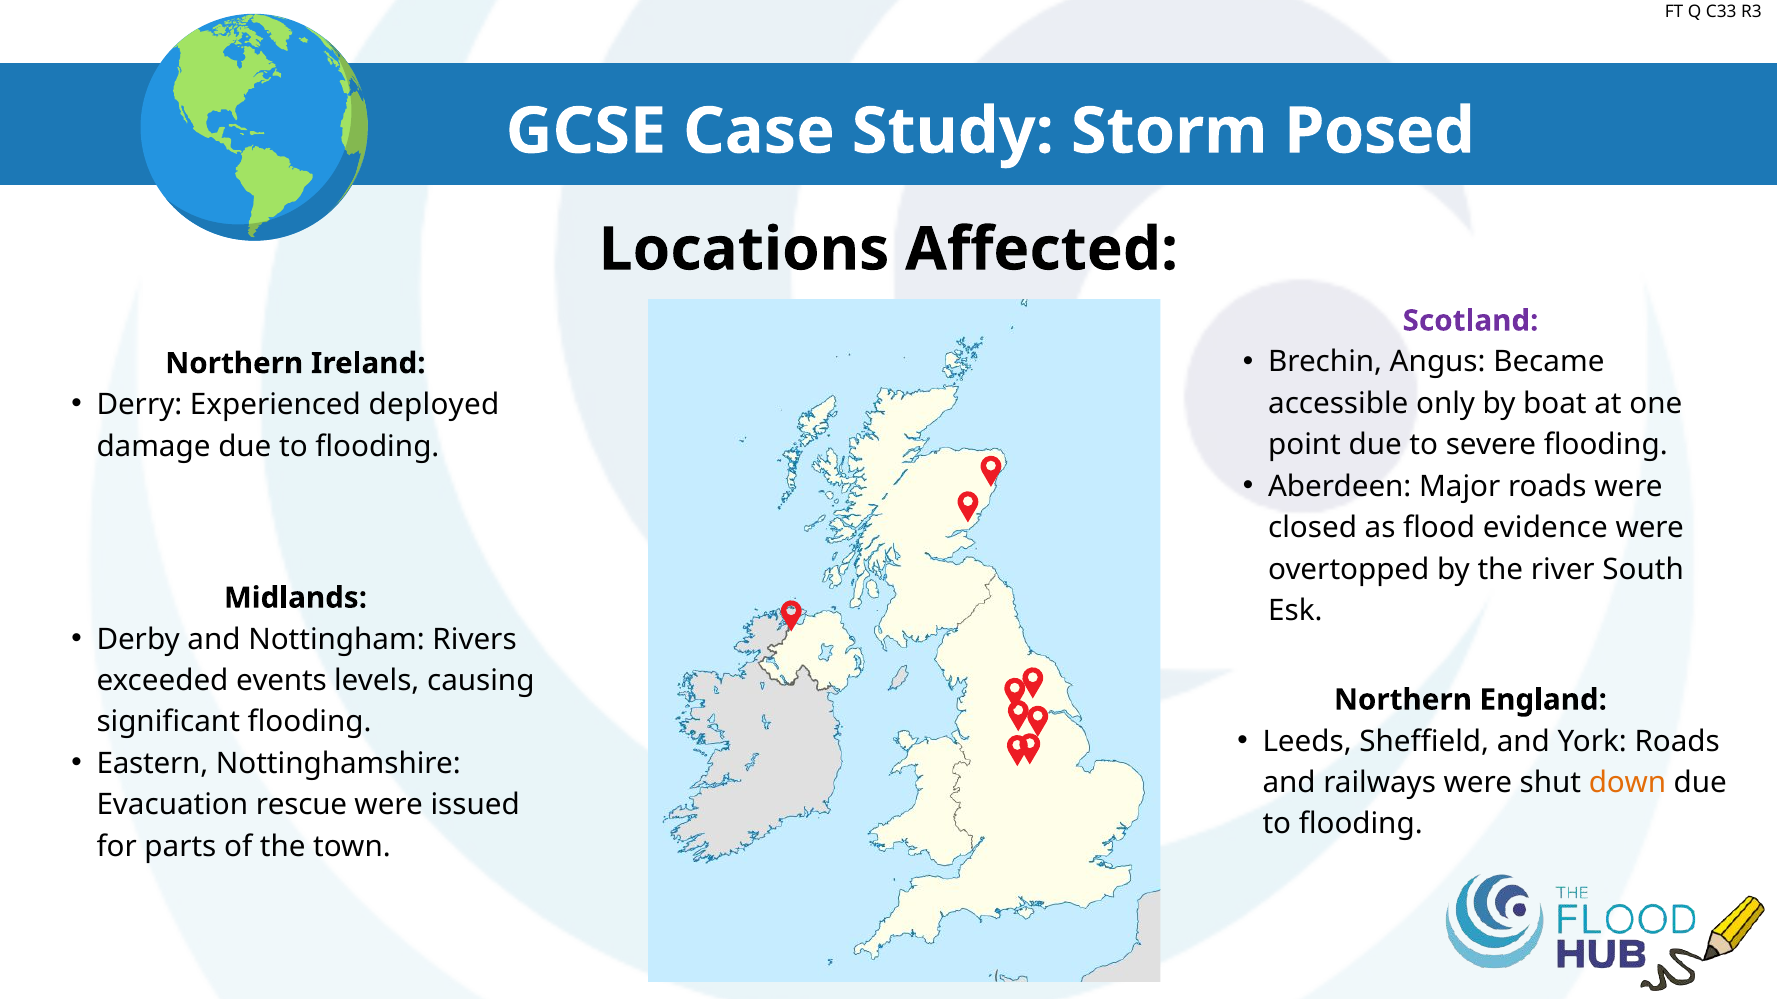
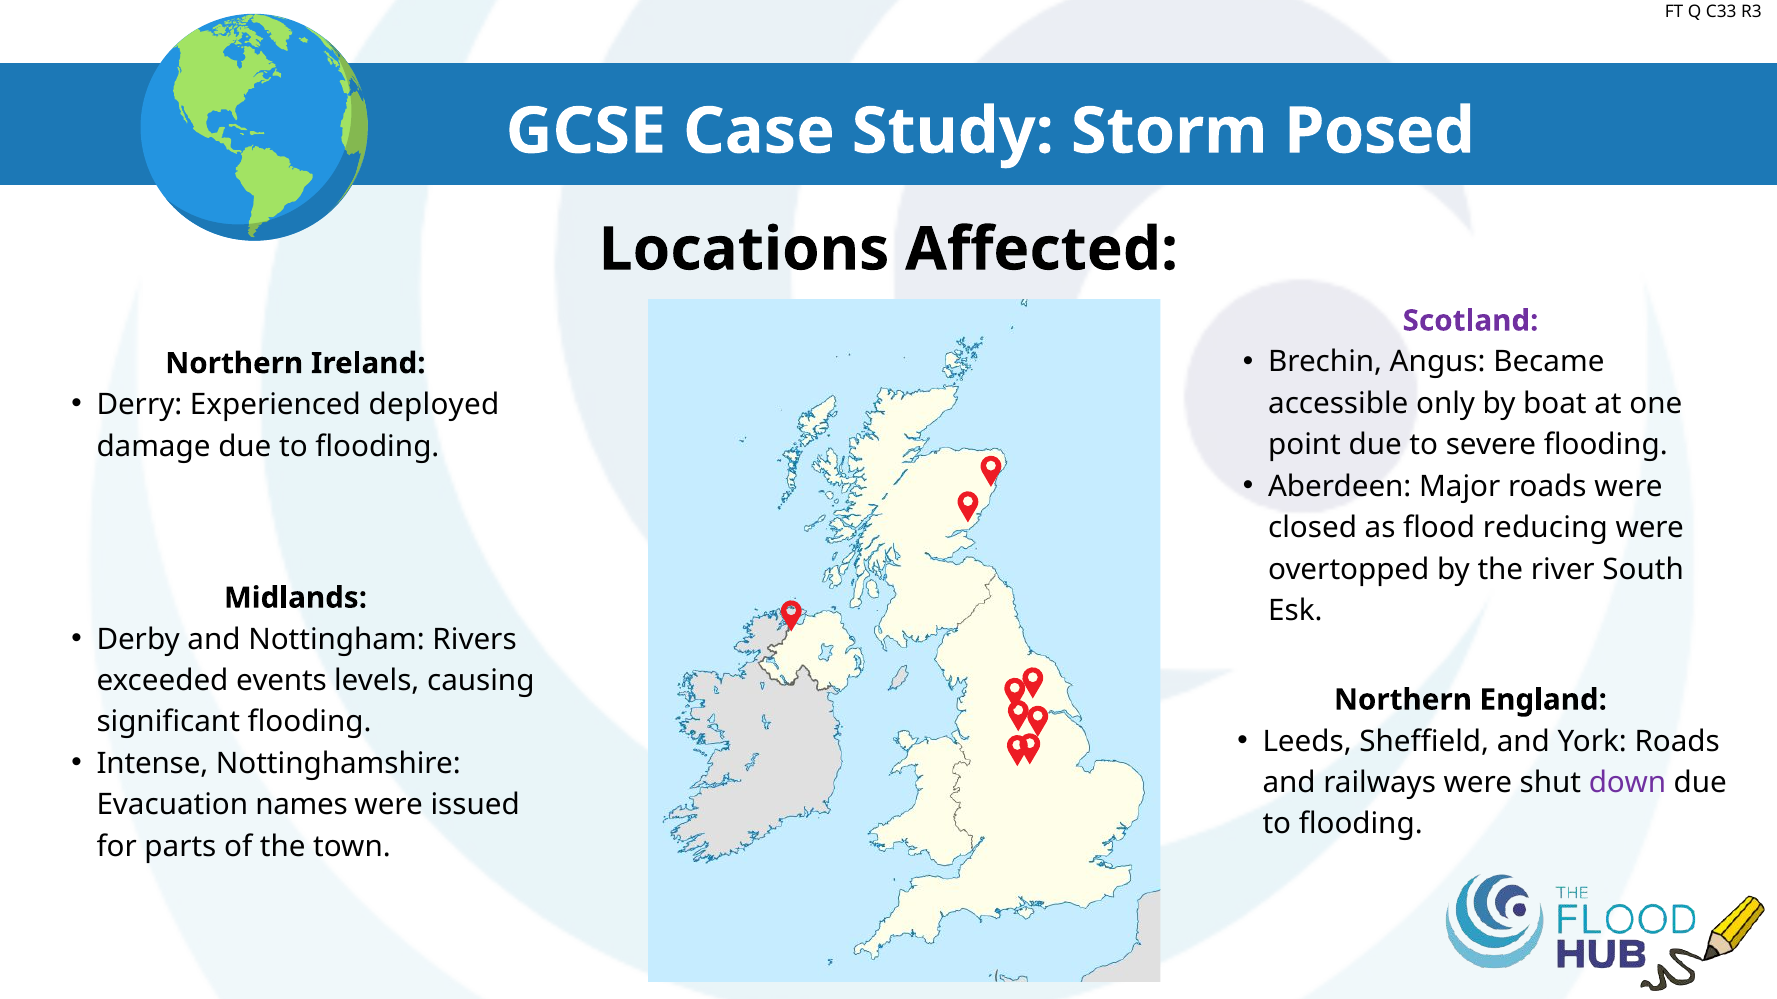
evidence: evidence -> reducing (1545, 528)
Eastern: Eastern -> Intense (152, 764)
down colour: orange -> purple (1627, 783)
rescue: rescue -> names (302, 805)
